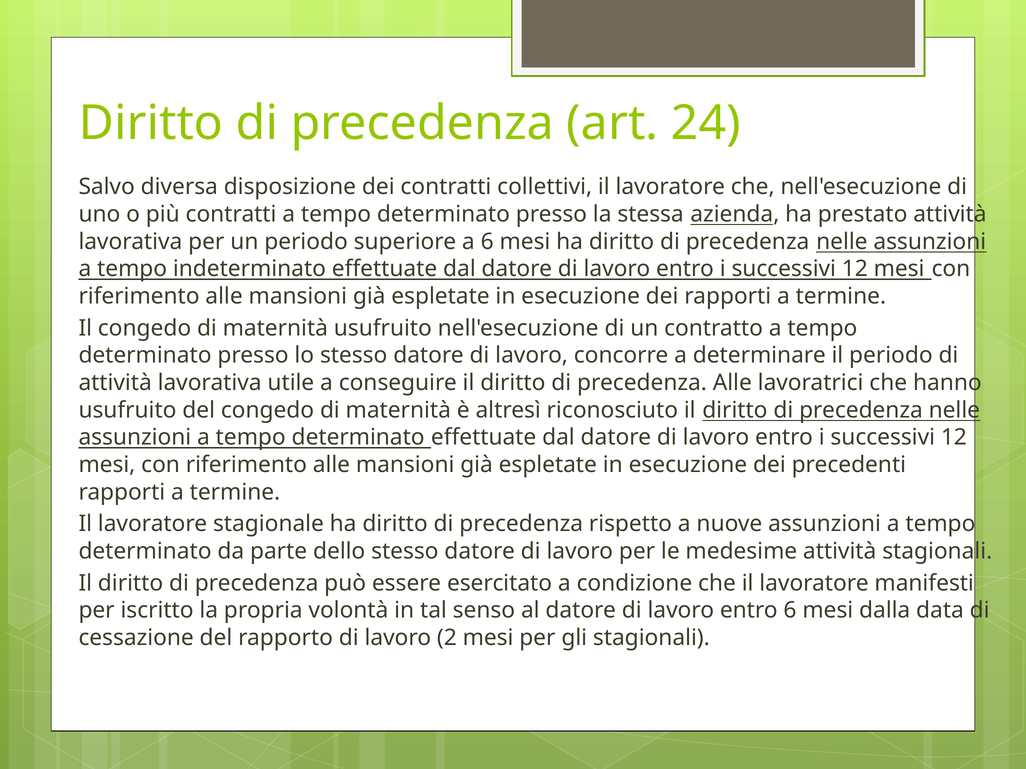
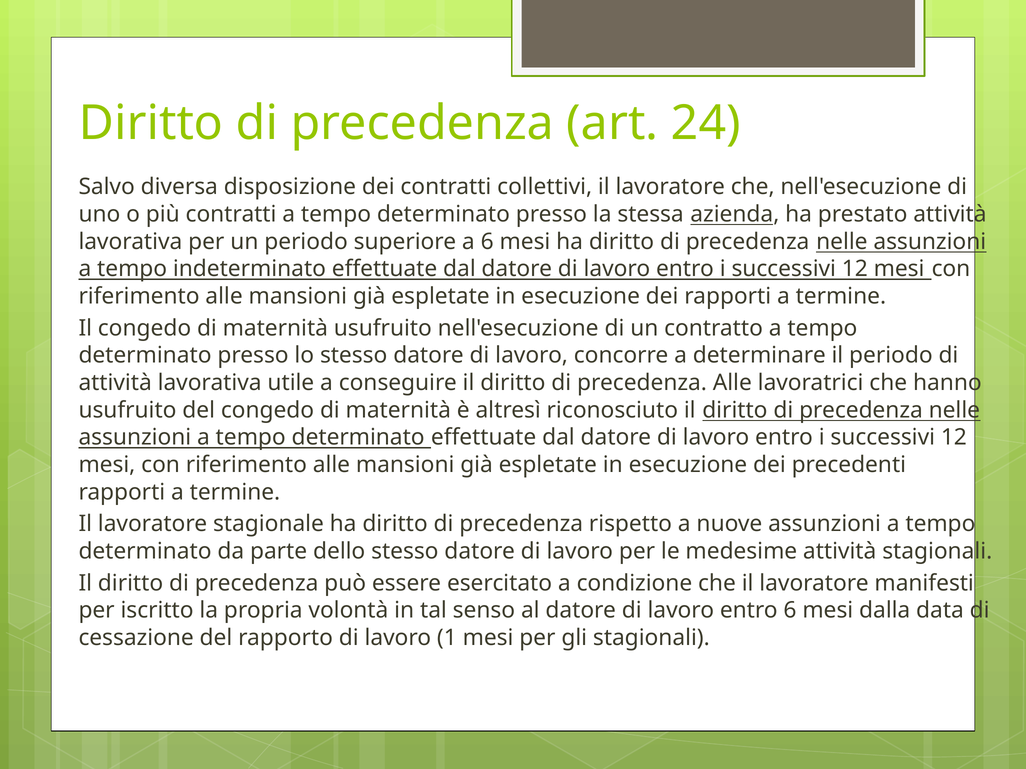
2: 2 -> 1 (447, 638)
